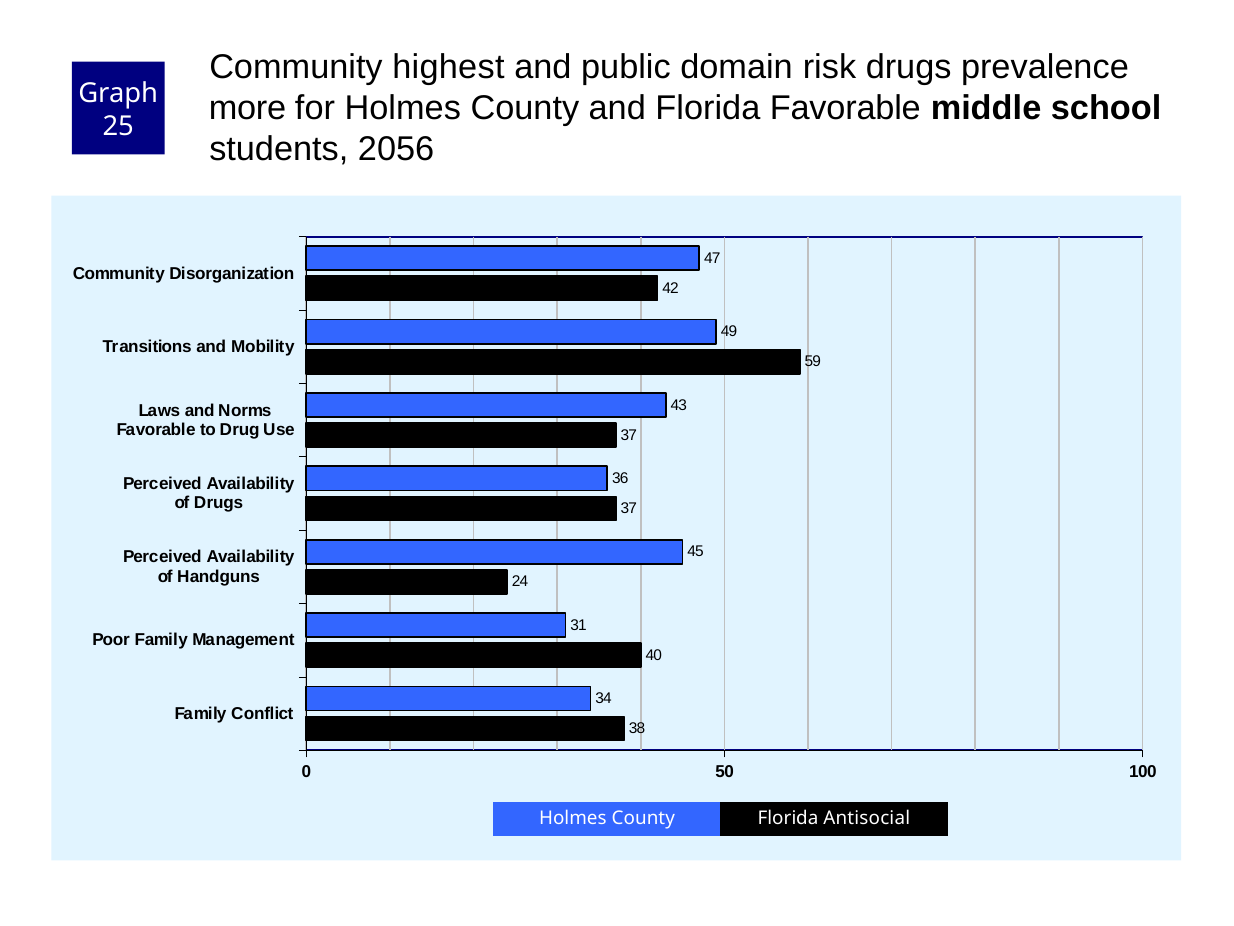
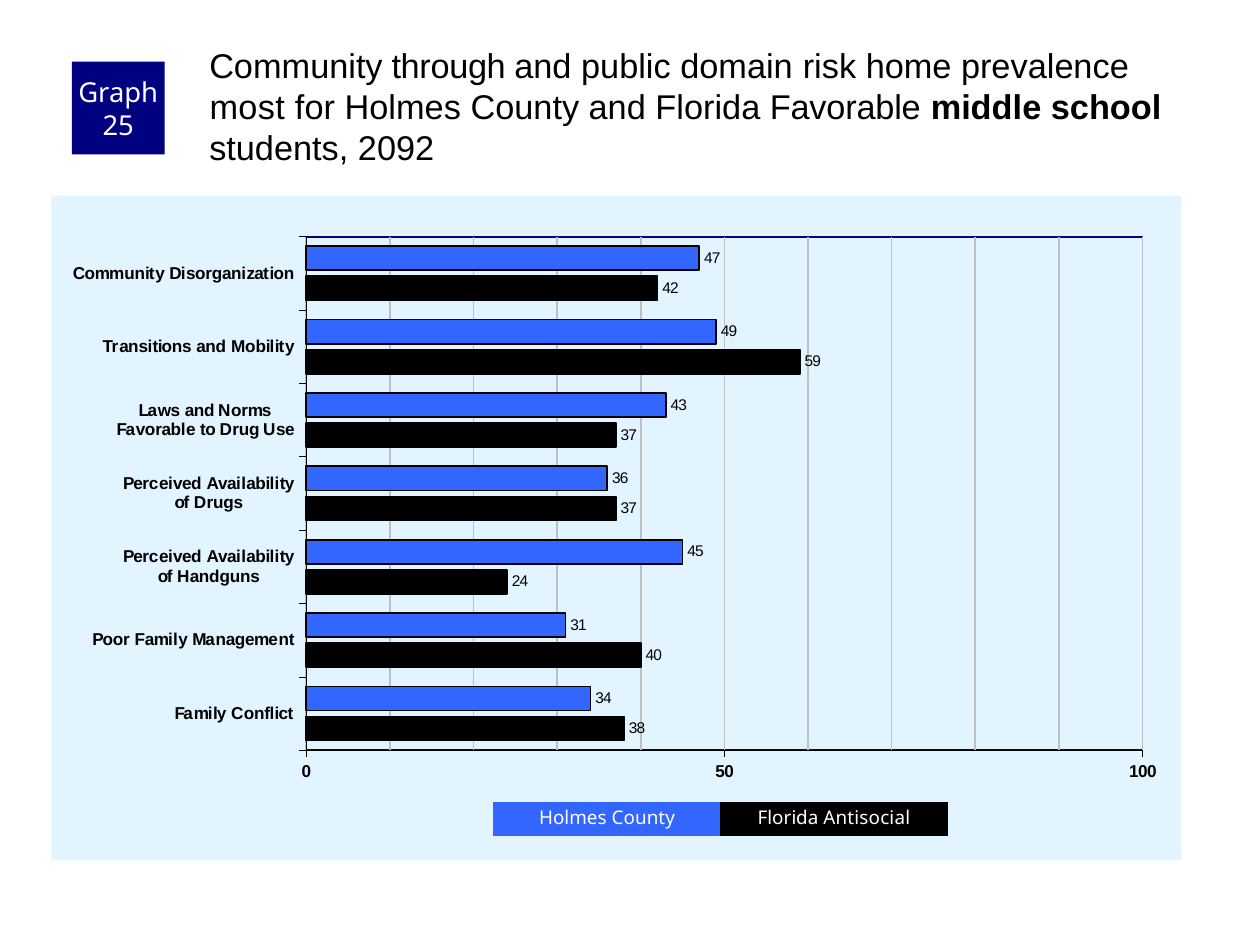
highest: highest -> through (449, 67)
risk drugs: drugs -> home (909, 67)
more: more -> most (247, 108)
2056: 2056 -> 2092 (396, 150)
